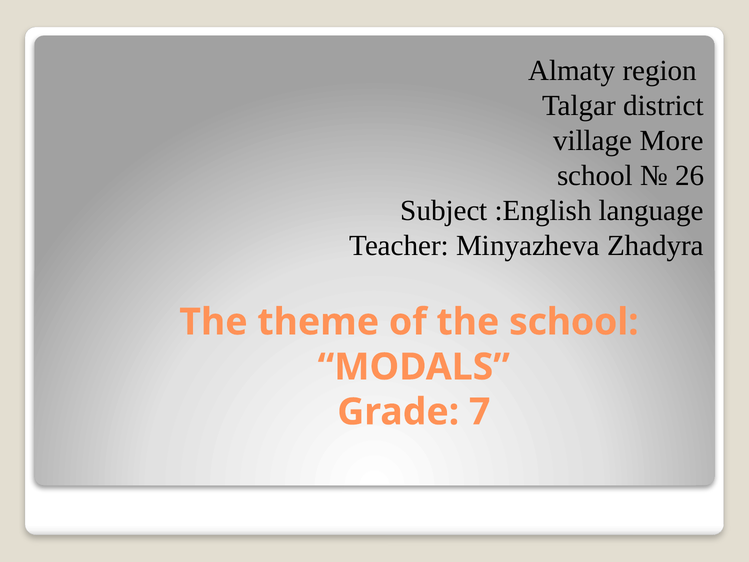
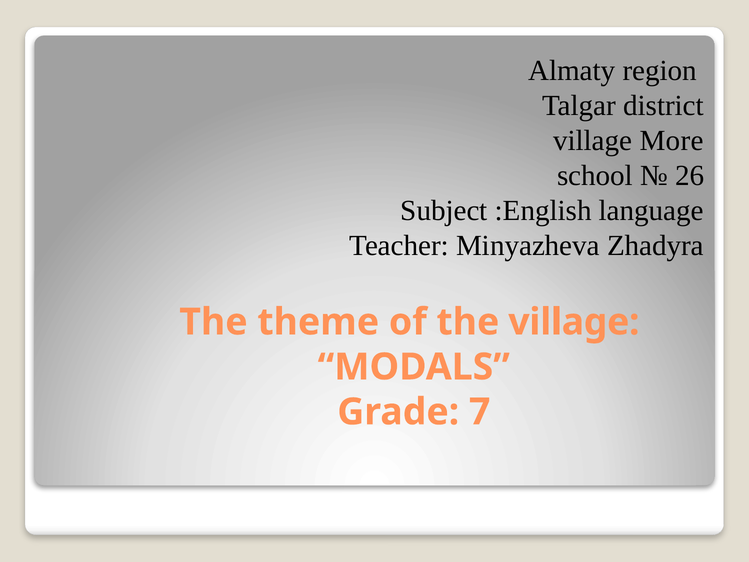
the school: school -> village (574, 322)
